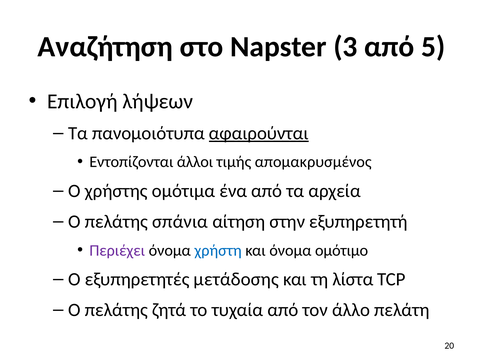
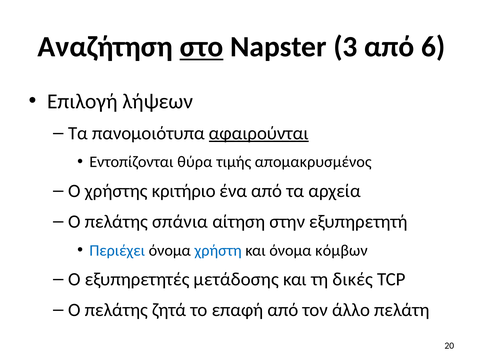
στο underline: none -> present (202, 47)
5: 5 -> 6 (433, 47)
άλλοι: άλλοι -> θύρα (195, 162)
ομότιμα: ομότιμα -> κριτήριο (184, 191)
Περιέχει colour: purple -> blue (117, 251)
ομότιμο: ομότιμο -> κόμβων (341, 251)
λίστα: λίστα -> δικές (353, 280)
τυχαία: τυχαία -> επαφή (237, 310)
